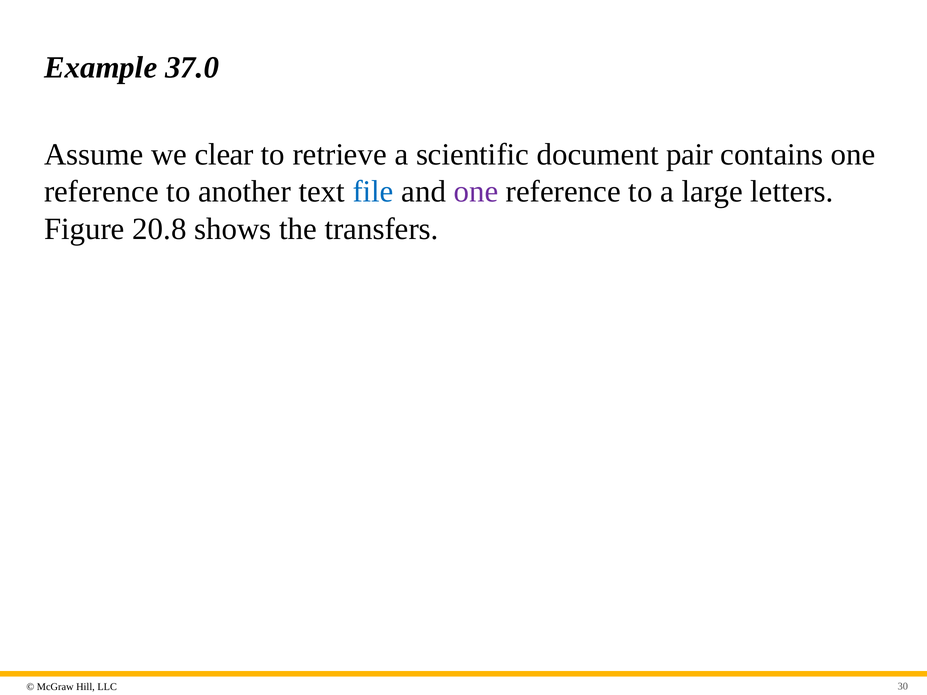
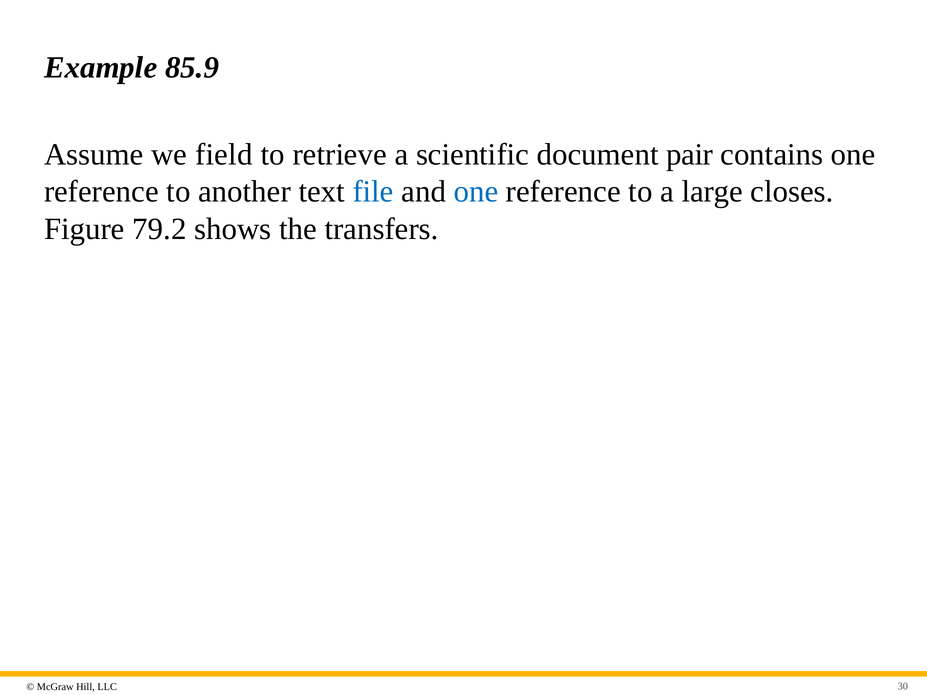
37.0: 37.0 -> 85.9 (192, 67)
clear: clear -> field (224, 155)
one colour: purple -> blue (476, 192)
letters: letters -> closes (792, 192)
20.8: 20.8 -> 79.2 (159, 229)
